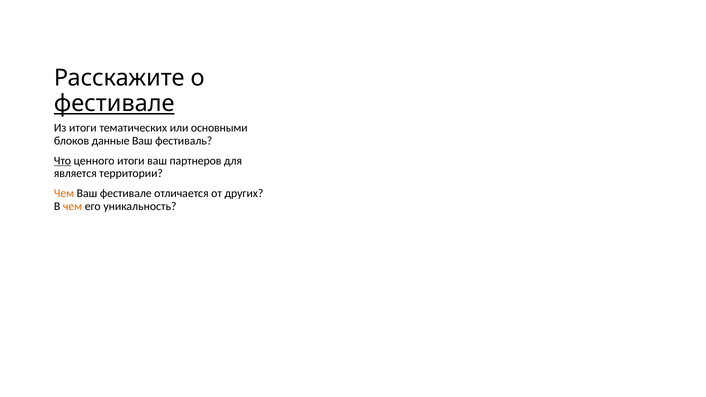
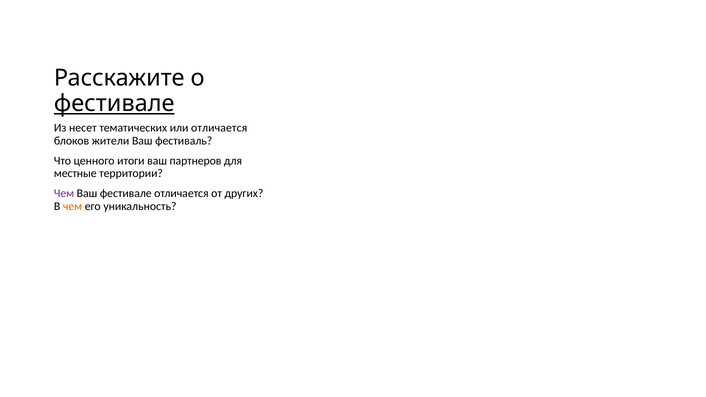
Из итоги: итоги -> несет (83, 128)
или основными: основными -> отличается (219, 128)
данные: данные -> жители (111, 141)
Что underline: present -> none (62, 161)
является: является -> местные (75, 174)
Чем colour: orange -> purple (64, 194)
